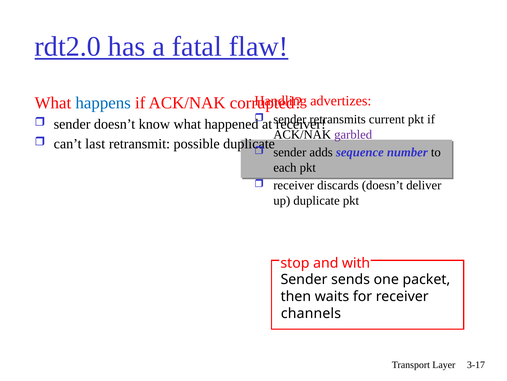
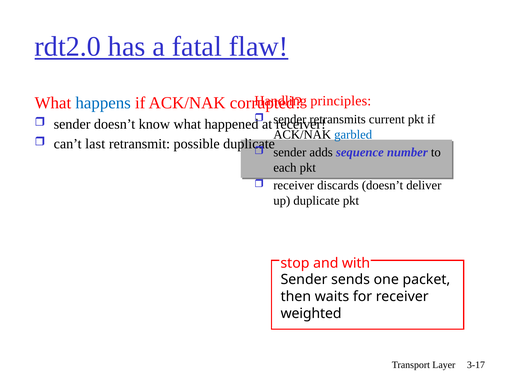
advertizes: advertizes -> principles (341, 101)
garbled colour: purple -> blue (353, 134)
channels: channels -> weighted (311, 313)
